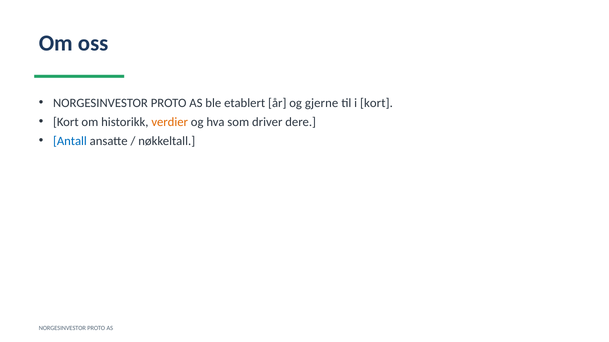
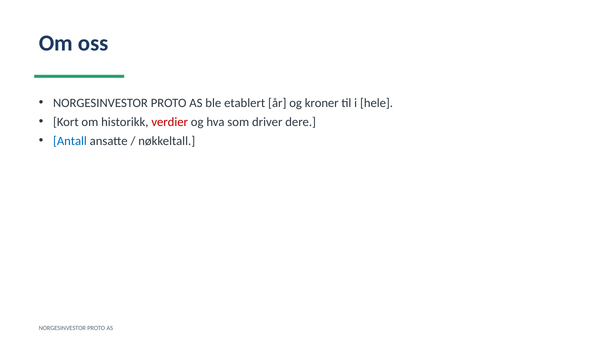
gjerne: gjerne -> kroner (322, 103)
i kort: kort -> hele (377, 103)
verdier colour: orange -> red (170, 122)
